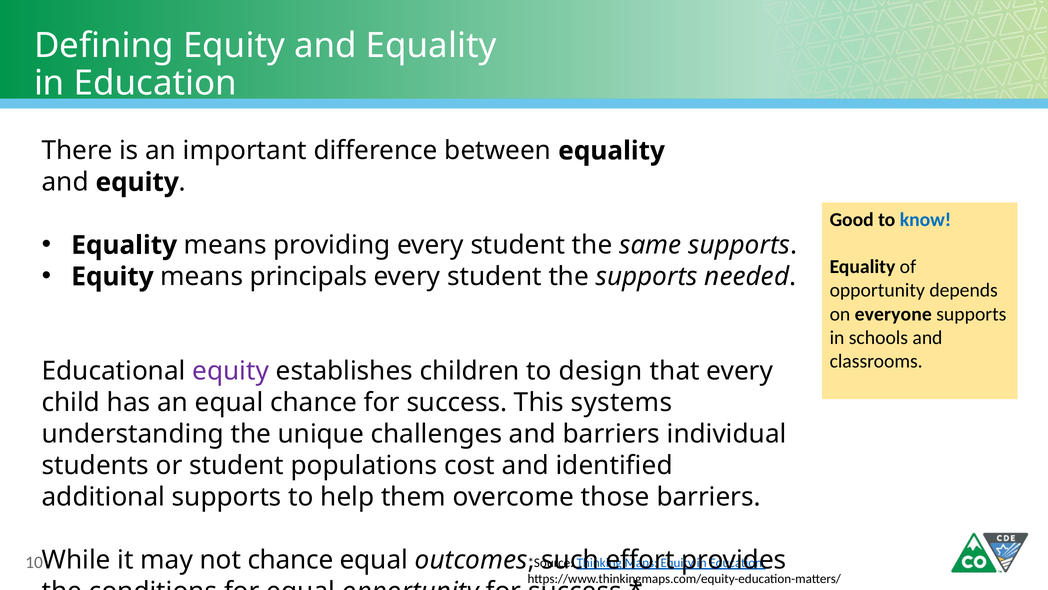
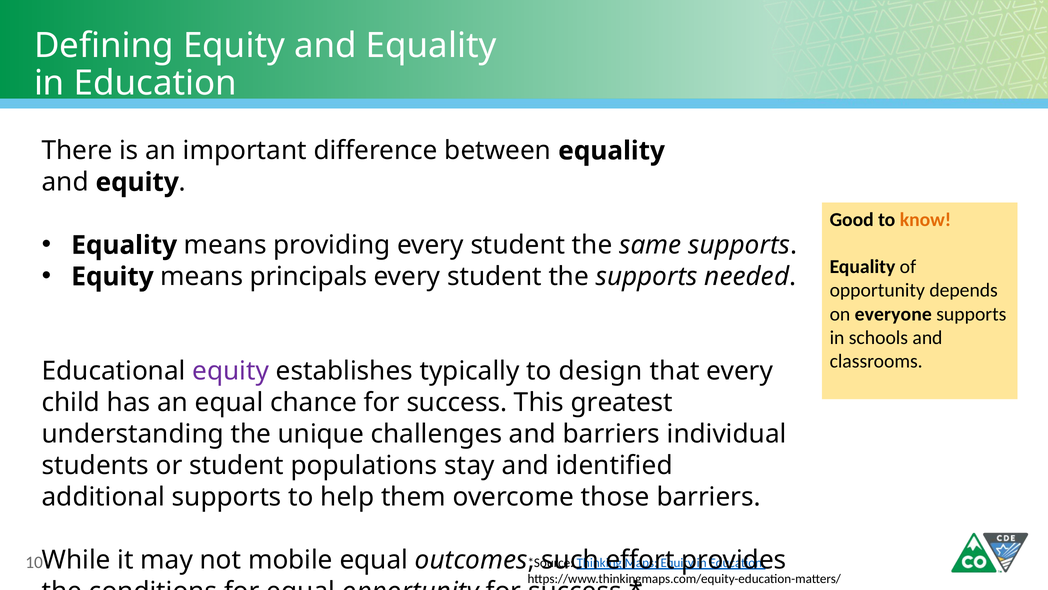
know colour: blue -> orange (925, 219)
children: children -> typically (470, 371)
systems: systems -> greatest (622, 402)
cost: cost -> stay (469, 465)
not chance: chance -> mobile (290, 559)
